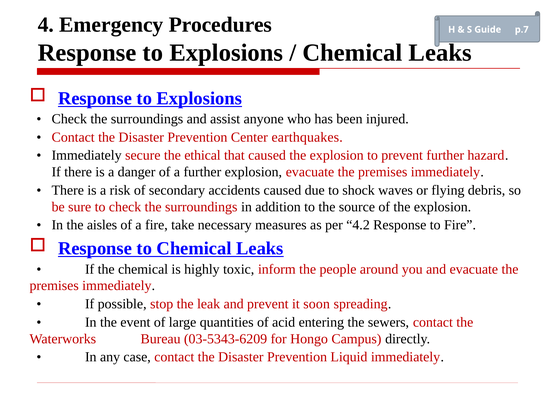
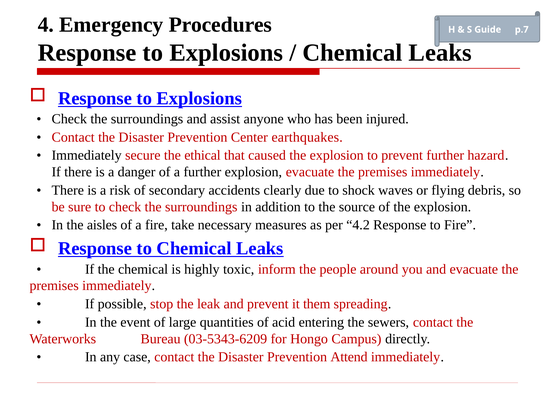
accidents caused: caused -> clearly (282, 190)
soon: soon -> them (317, 304)
Liquid: Liquid -> Attend (349, 357)
